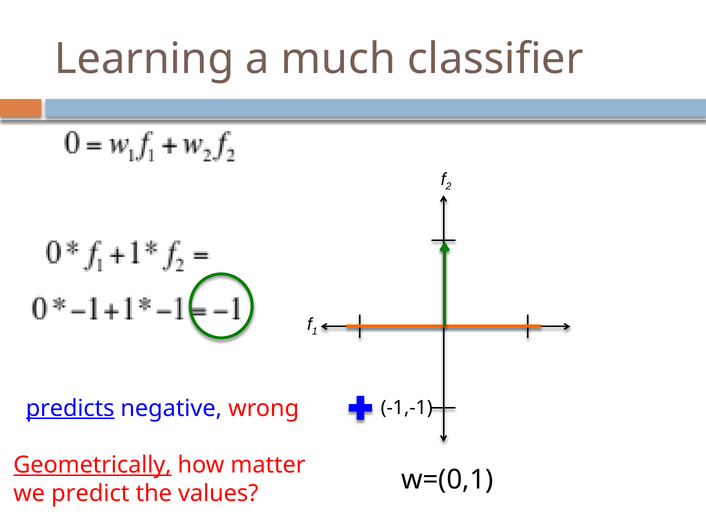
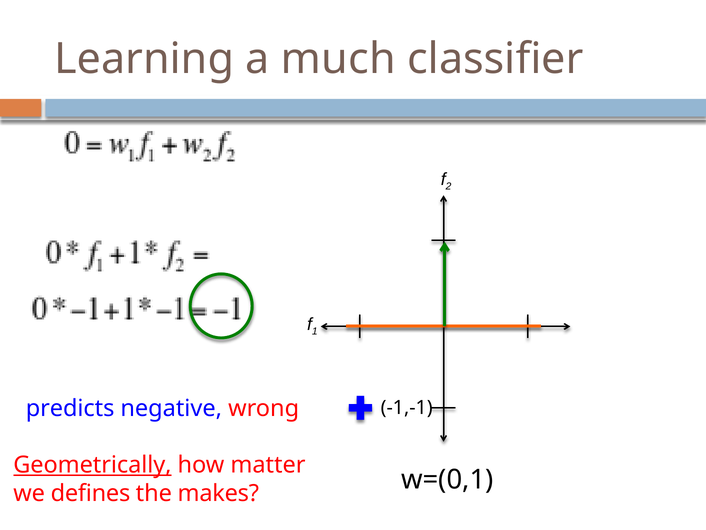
predicts underline: present -> none (70, 408)
predict: predict -> defines (90, 493)
values: values -> makes (218, 493)
